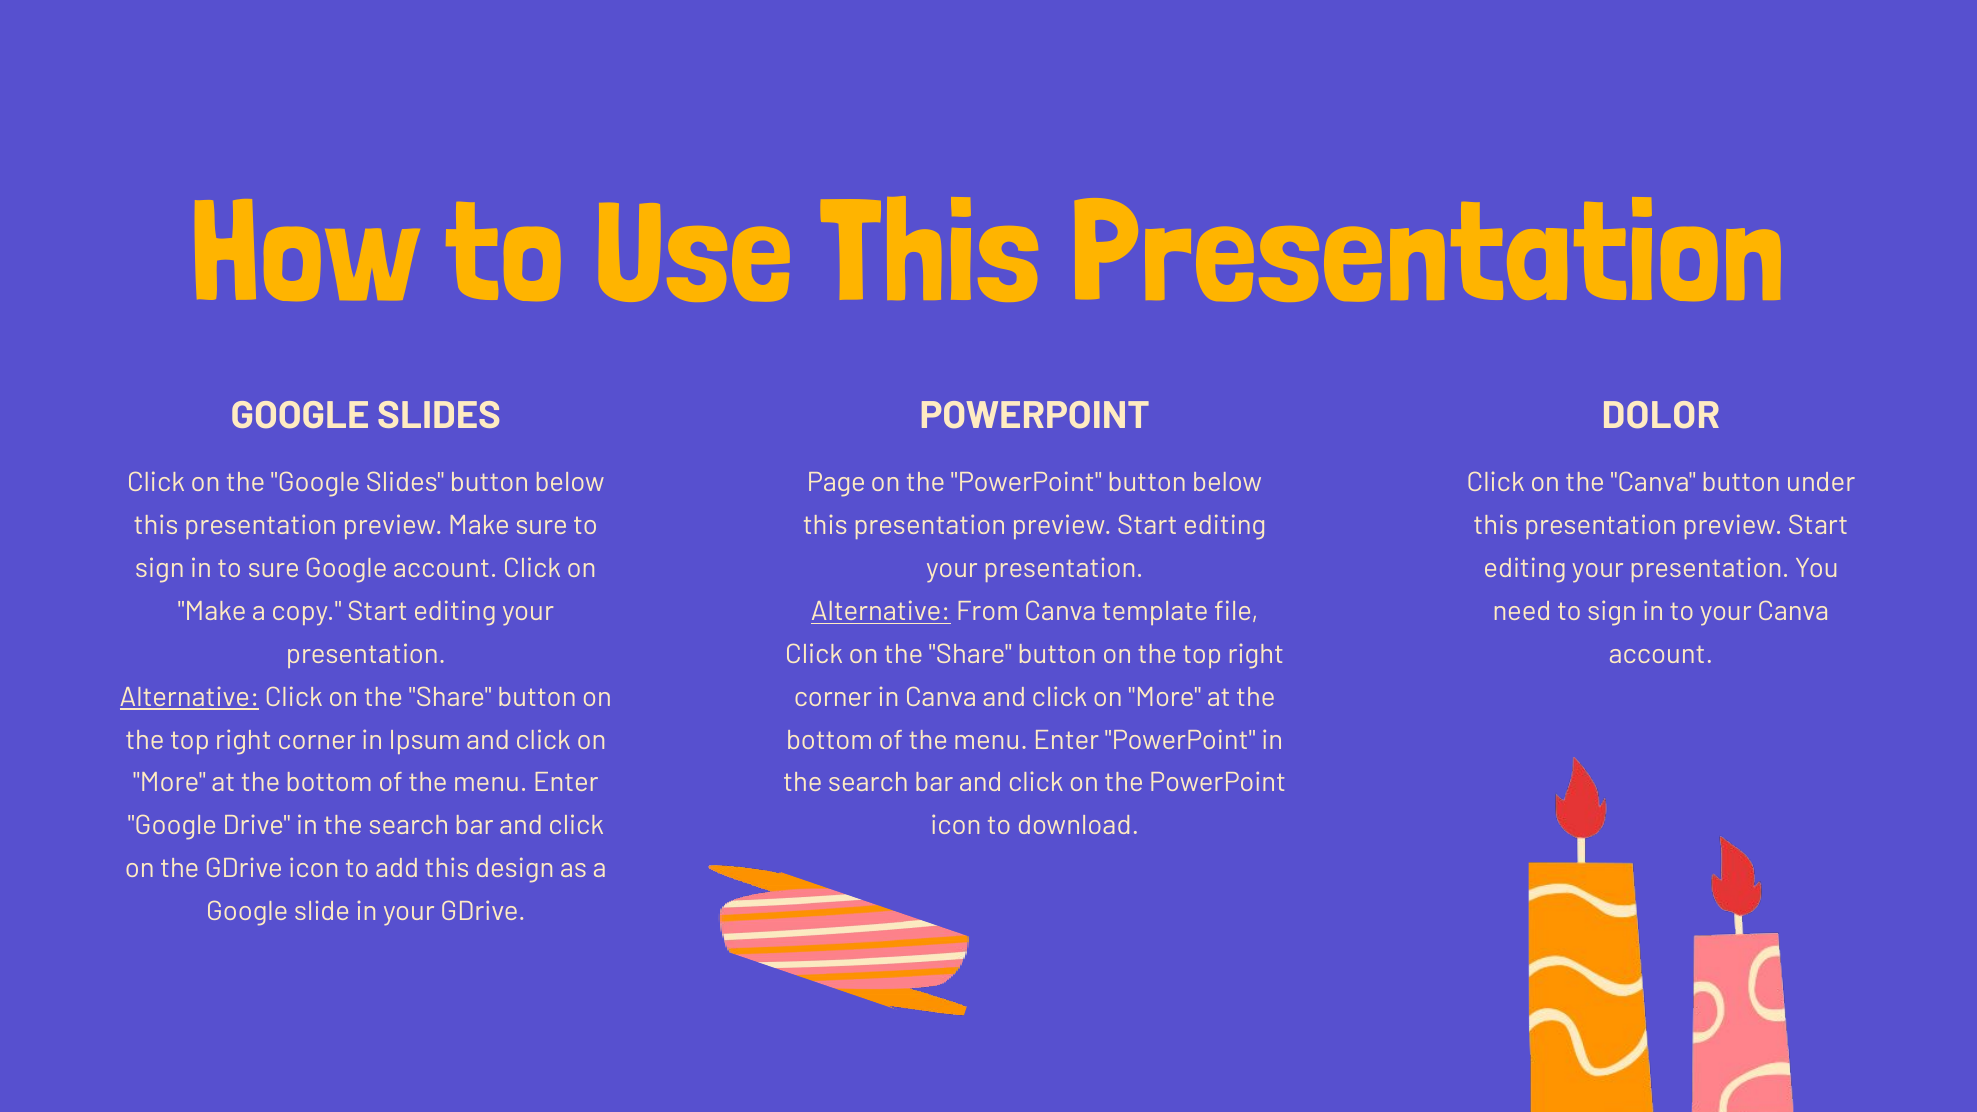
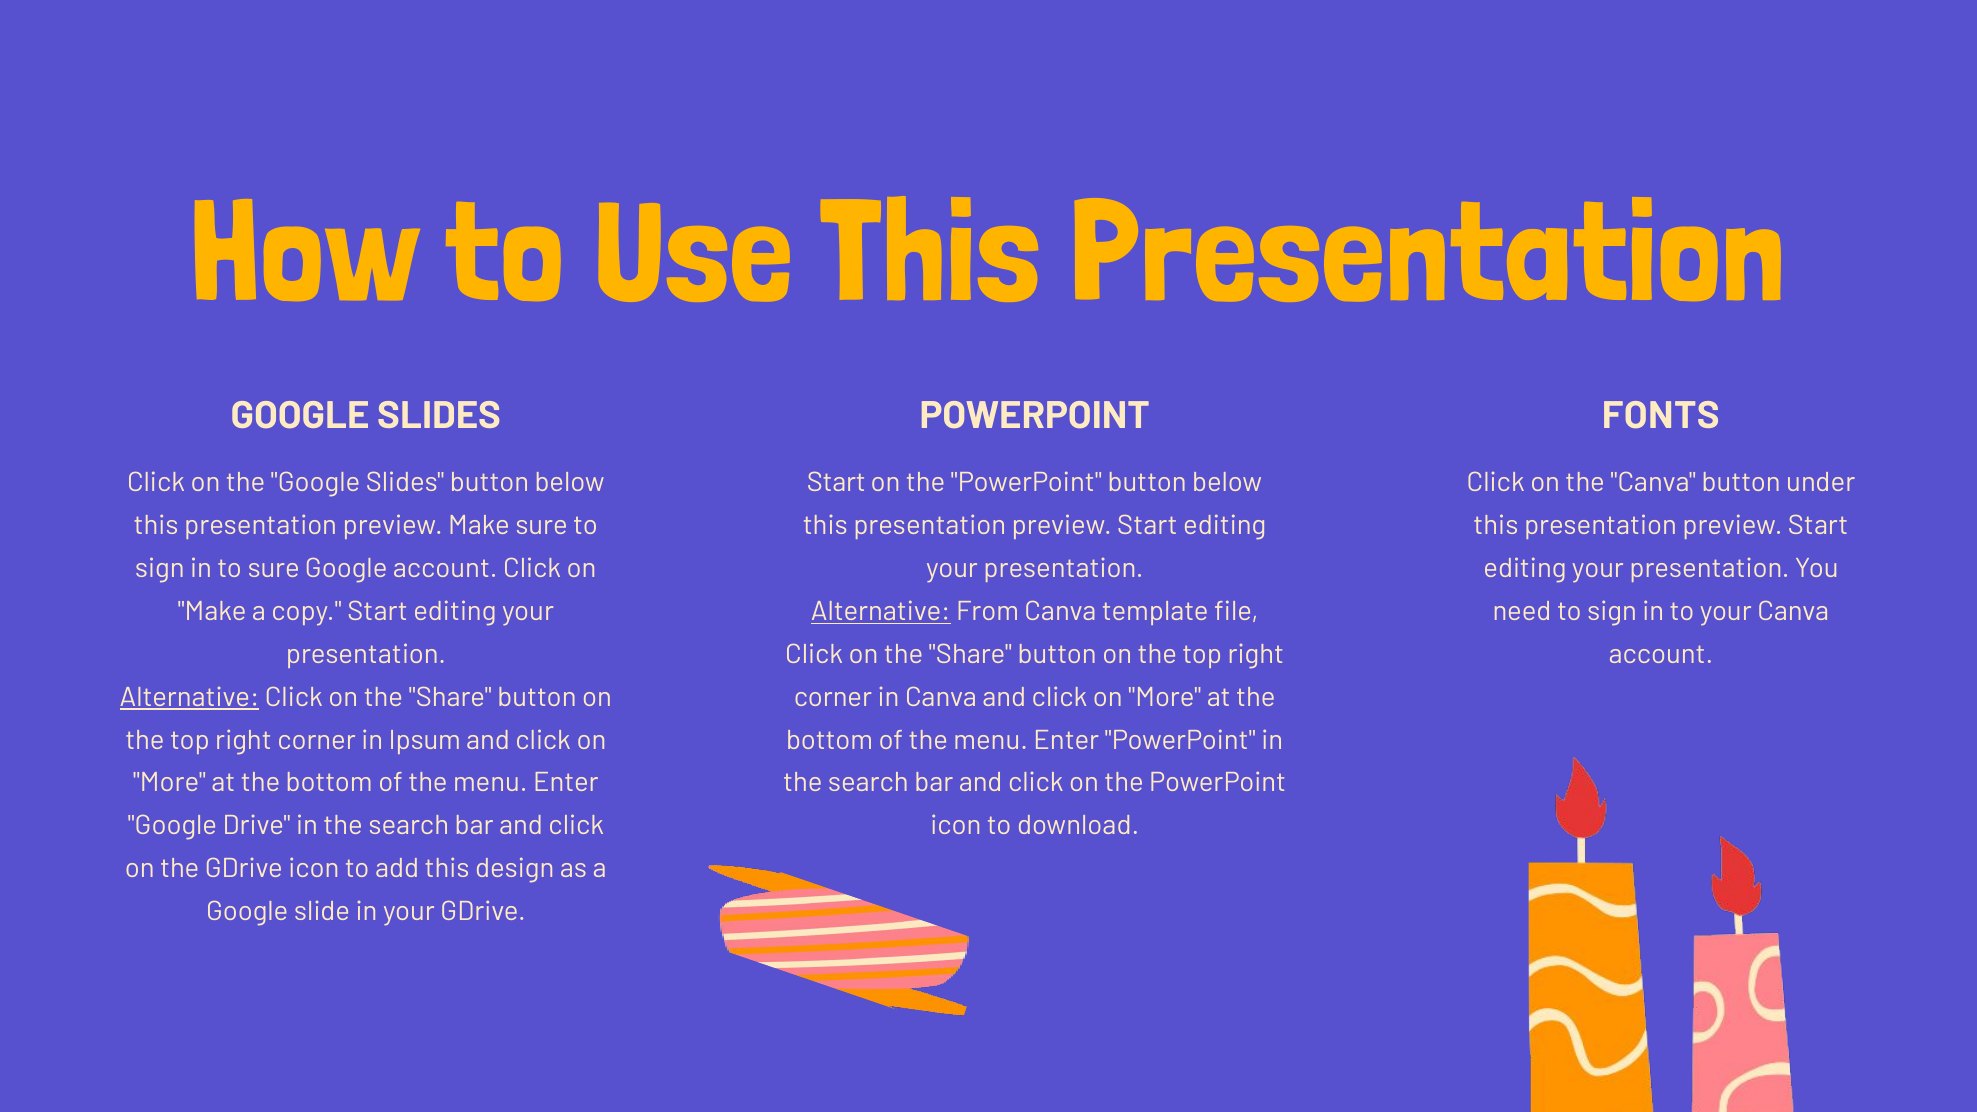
DOLOR: DOLOR -> FONTS (1661, 416)
Page: Page -> Start (836, 483)
